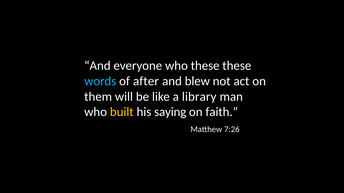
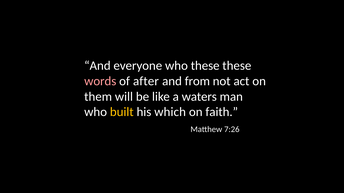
words colour: light blue -> pink (100, 81)
blew: blew -> from (197, 81)
library: library -> waters (199, 97)
saying: saying -> which (170, 112)
